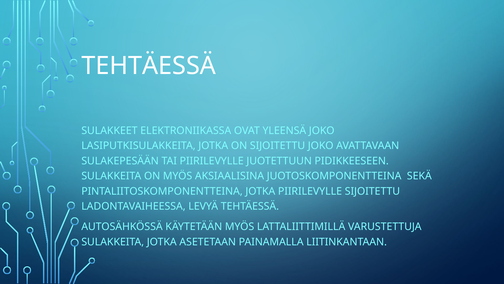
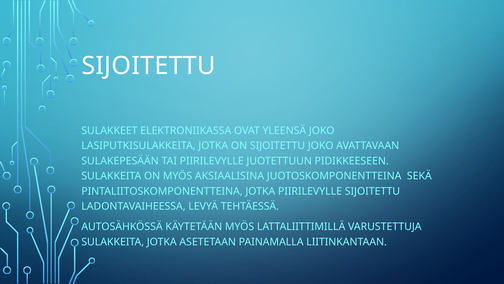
TEHTÄESSÄ: TEHTÄESSÄ -> SIJOITETTU (149, 66)
